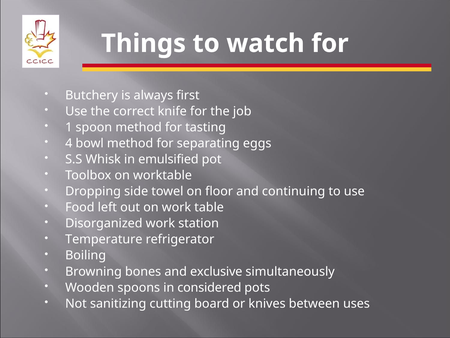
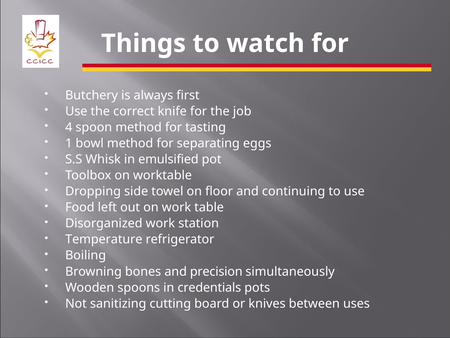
1: 1 -> 4 (69, 127)
4: 4 -> 1 (69, 143)
exclusive: exclusive -> precision (216, 271)
considered: considered -> credentials (209, 287)
